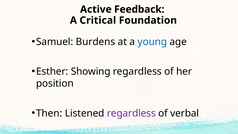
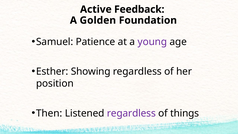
Critical: Critical -> Golden (98, 20)
Burdens: Burdens -> Patience (96, 42)
young colour: blue -> purple (152, 42)
verbal: verbal -> things (185, 113)
